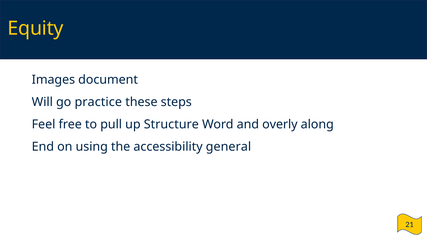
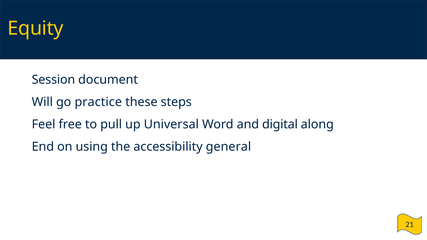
Images: Images -> Session (53, 80)
Structure: Structure -> Universal (171, 125)
overly: overly -> digital (280, 125)
